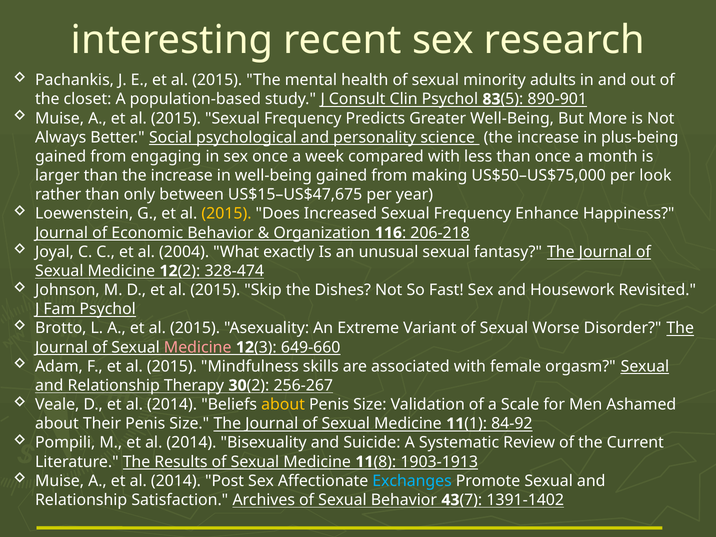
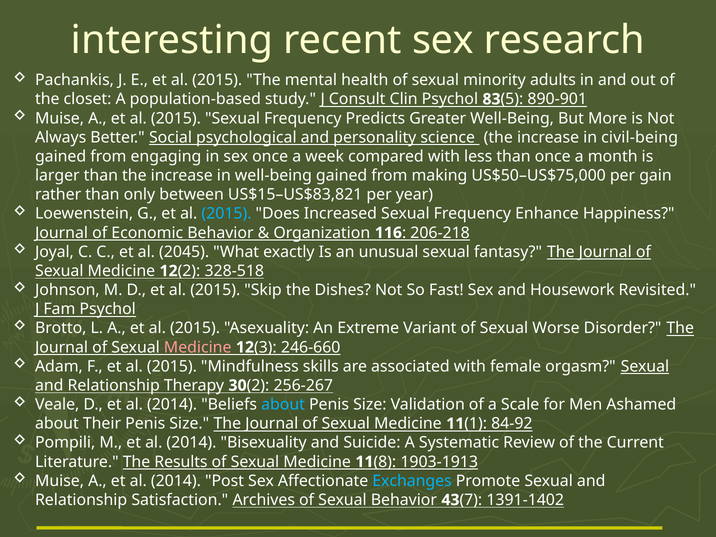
plus-being: plus-being -> civil-being (640, 137)
look: look -> gain (656, 176)
US$15–US$47,675: US$15–US$47,675 -> US$15–US$83,821 (295, 195)
2015 colour: yellow -> light blue (227, 214)
2004: 2004 -> 2045 (184, 252)
328-474: 328-474 -> 328-518 (234, 271)
649-660: 649-660 -> 246-660 (311, 347)
about colour: yellow -> light blue (283, 405)
